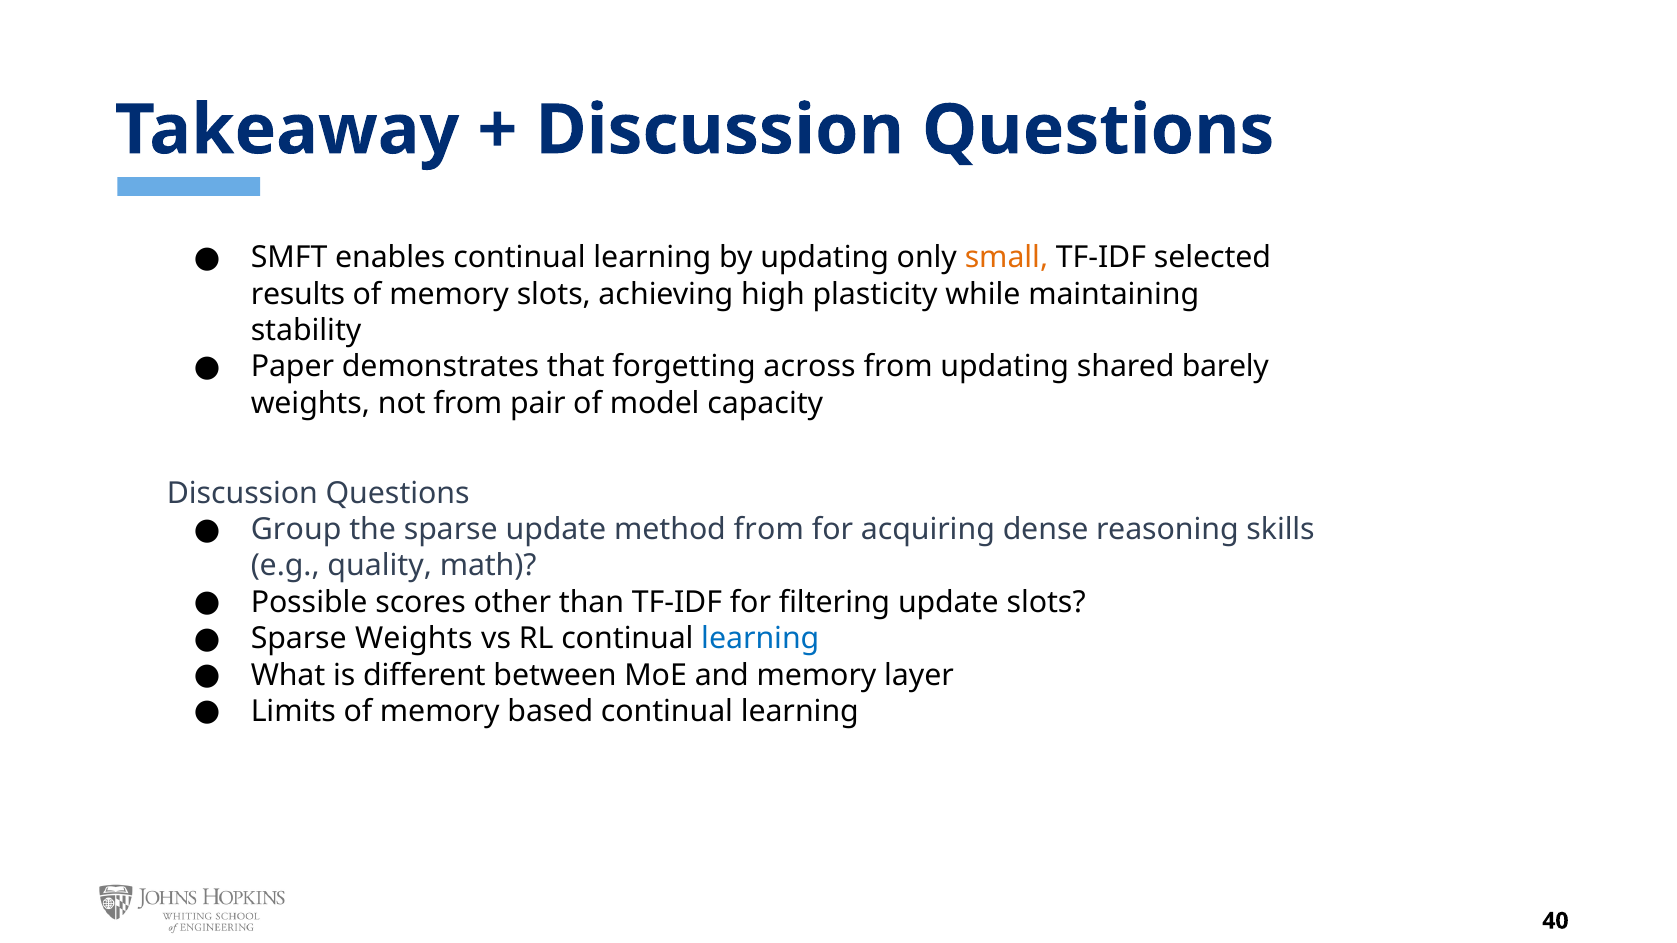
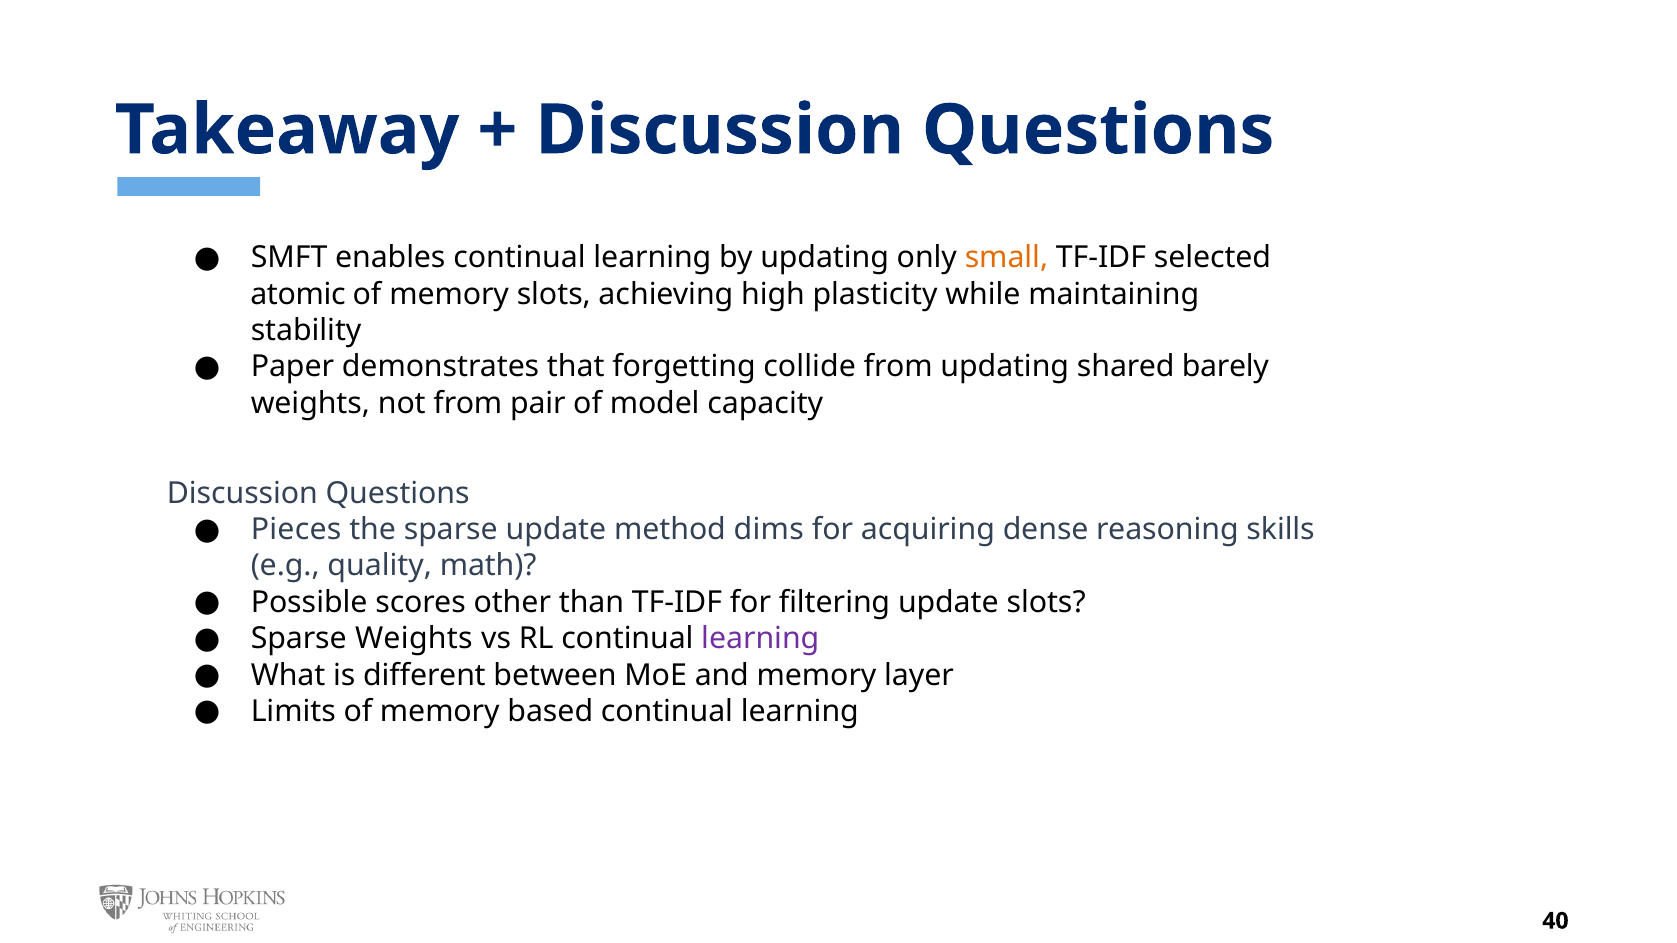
results: results -> atomic (298, 294)
across: across -> collide (810, 367)
Group: Group -> Pieces (296, 530)
method from: from -> dims (769, 530)
learning colour: blue -> purple (760, 639)
